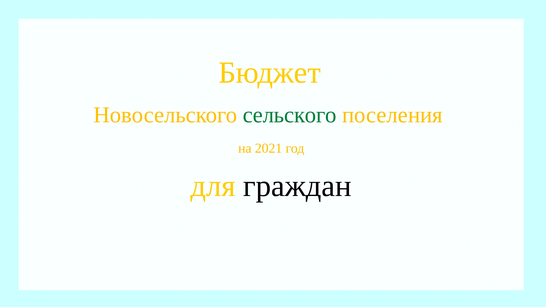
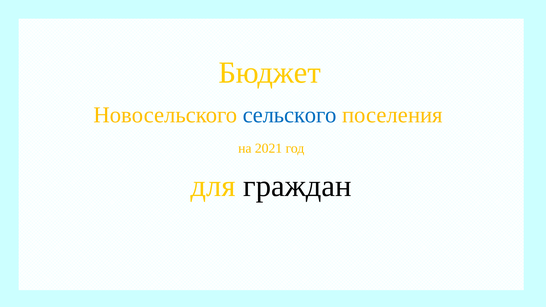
сельского colour: green -> blue (290, 115)
